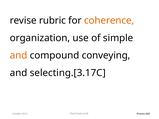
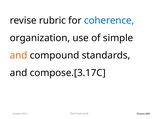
coherence colour: orange -> blue (109, 21)
conveying: conveying -> standards (106, 56)
selecting.[3.17C: selecting.[3.17C -> compose.[3.17C (68, 73)
